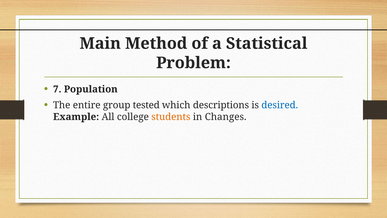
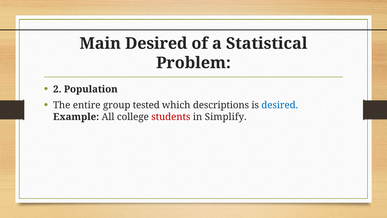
Main Method: Method -> Desired (156, 43)
7: 7 -> 2 (57, 89)
students colour: orange -> red (171, 117)
Changes: Changes -> Simplify (226, 117)
